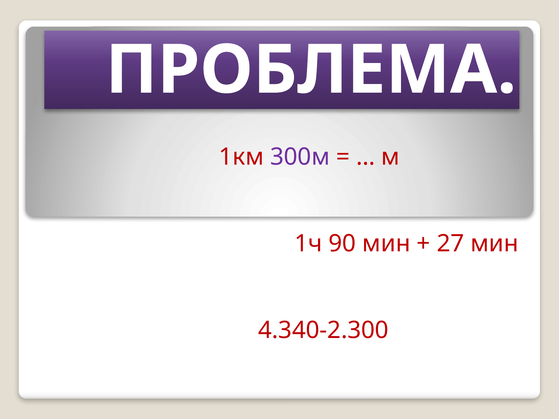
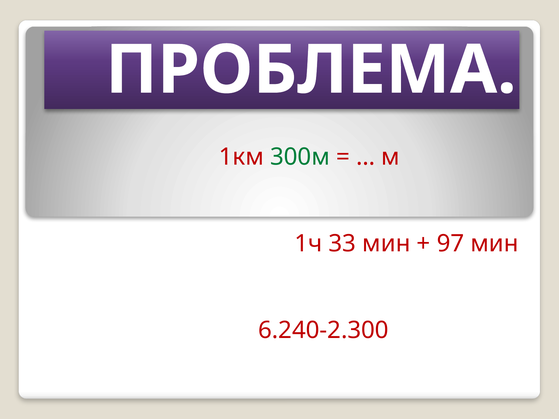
300м colour: purple -> green (300, 157)
90: 90 -> 33 (342, 244)
27: 27 -> 97 (450, 244)
4.340-2.300: 4.340-2.300 -> 6.240-2.300 (323, 330)
